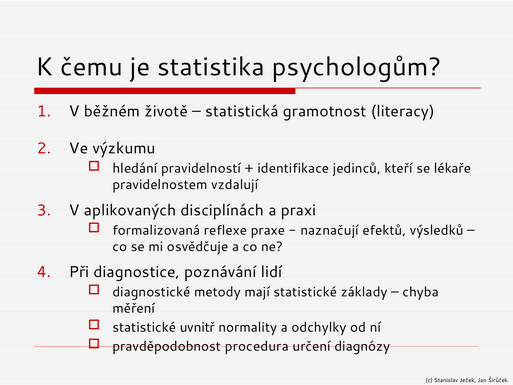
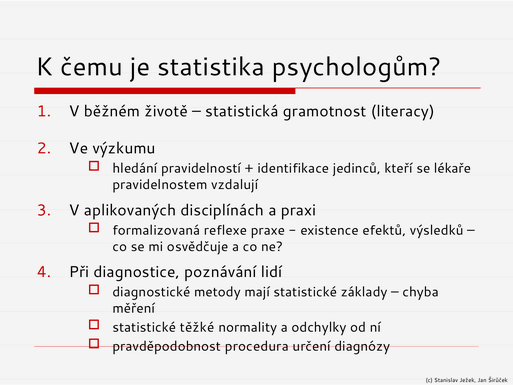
naznačují: naznačují -> existence (330, 230)
uvnitř: uvnitř -> těžké (197, 327)
